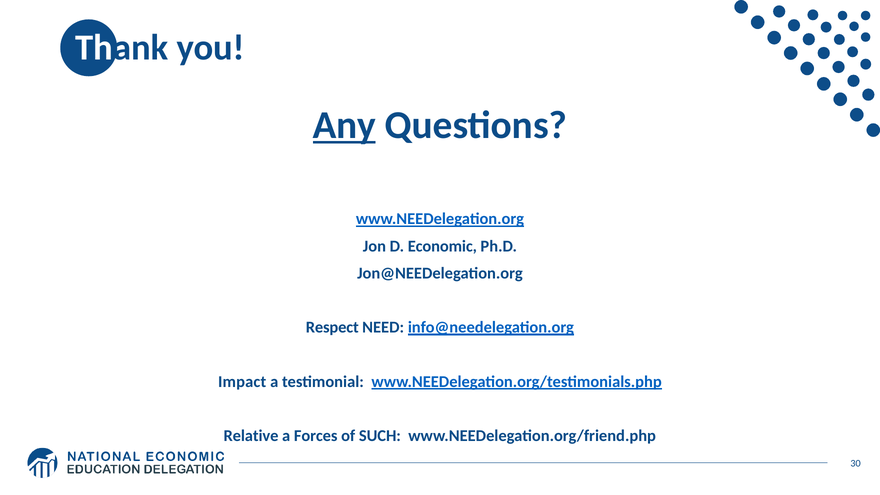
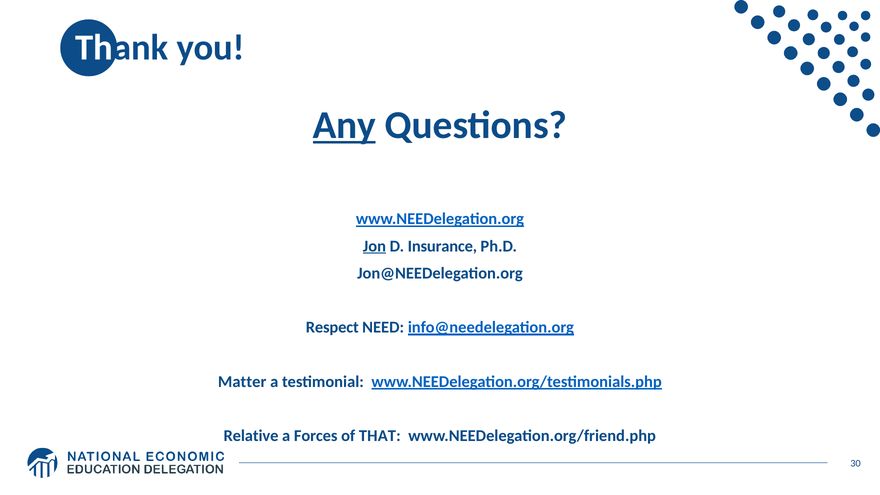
Jon underline: none -> present (374, 246)
Economic: Economic -> Insurance (442, 246)
Impact: Impact -> Matter (242, 382)
SUCH: SUCH -> THAT (380, 436)
